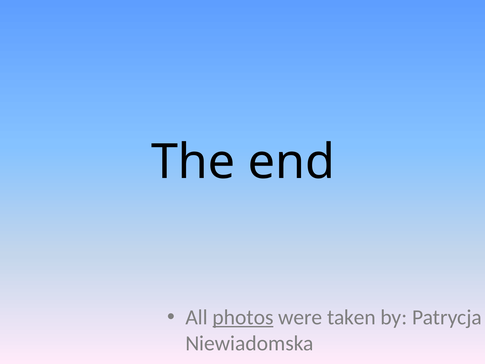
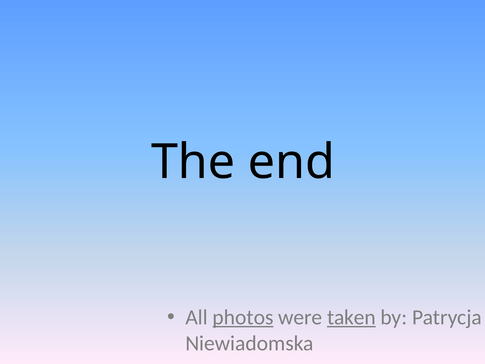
taken underline: none -> present (351, 317)
